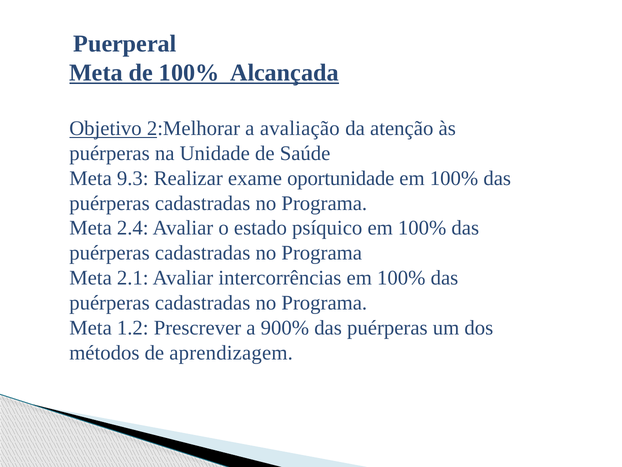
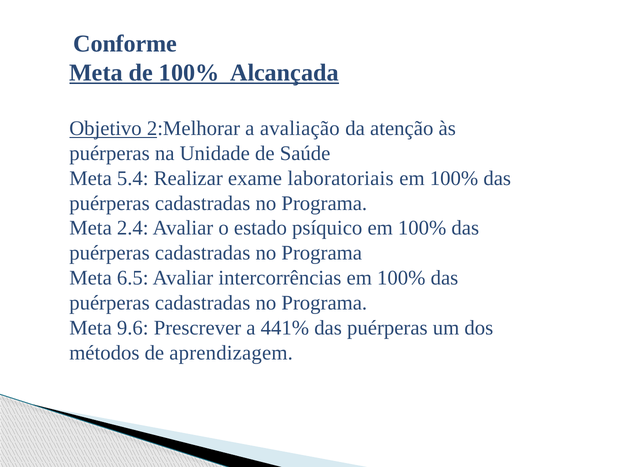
Puerperal: Puerperal -> Conforme (125, 44)
9.3: 9.3 -> 5.4 (133, 178)
oportunidade: oportunidade -> laboratoriais (341, 178)
2.1: 2.1 -> 6.5 (133, 278)
1.2: 1.2 -> 9.6 (133, 327)
900%: 900% -> 441% (285, 327)
